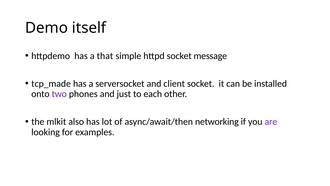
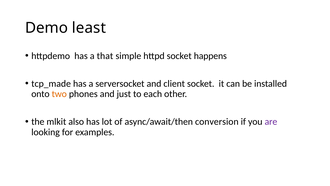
itself: itself -> least (89, 28)
message: message -> happens (210, 56)
two colour: purple -> orange (59, 94)
networking: networking -> conversion (217, 122)
